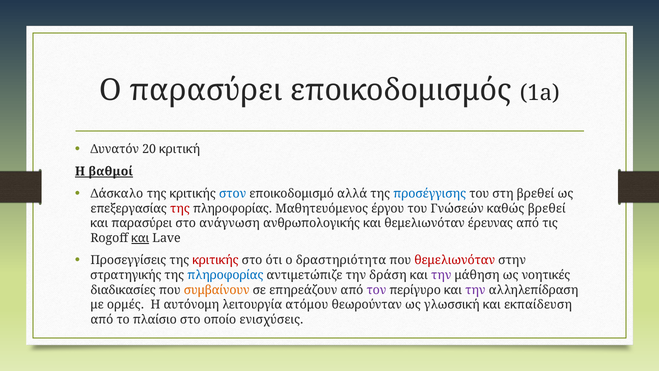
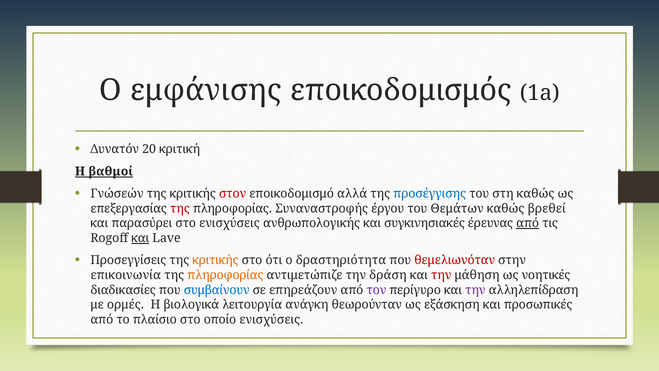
Ο παρασύρει: παρασύρει -> εμφάνισης (206, 90)
Δάσκαλο: Δάσκαλο -> Γνώσεών (117, 193)
στον colour: blue -> red (233, 193)
στη βρεθεί: βρεθεί -> καθώς (536, 193)
Μαθητευόμενος: Μαθητευόμενος -> Συναναστροφής (322, 208)
Γνώσεών: Γνώσεών -> Θεμάτων (457, 208)
στο ανάγνωση: ανάγνωση -> ενισχύσεις (229, 223)
και θεμελιωνόταν: θεμελιωνόταν -> συγκινησιακές (425, 223)
από underline: none -> present (528, 223)
κριτικής colour: red -> orange (216, 260)
στρατηγικής: στρατηγικής -> επικοινωνία (126, 275)
πληροφορίας colour: blue -> orange (225, 275)
την colour: purple -> red (441, 275)
συμβαίνουν colour: orange -> blue (217, 290)
αυτόνομη: αυτόνομη -> βιολογικά (191, 305)
ατόμου: ατόμου -> ανάγκη (307, 305)
γλωσσική: γλωσσική -> εξάσκηση (452, 305)
εκπαίδευση: εκπαίδευση -> προσωπικές (538, 305)
